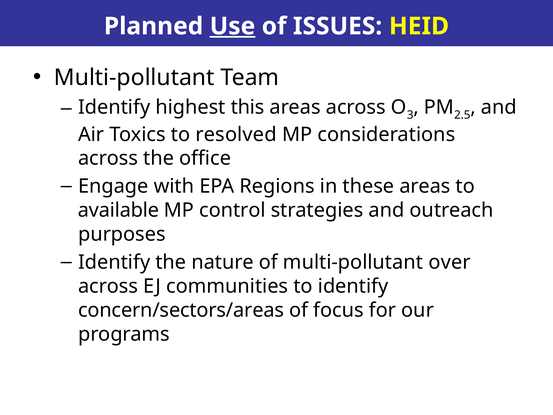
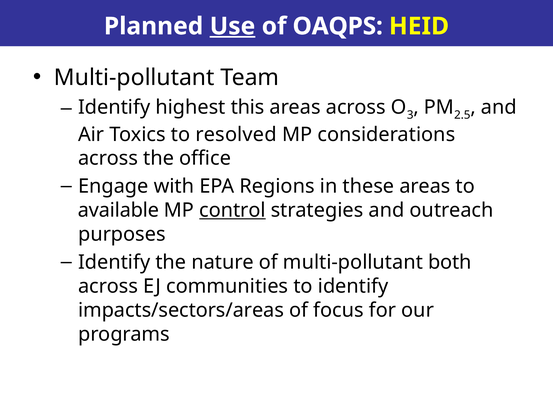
ISSUES: ISSUES -> OAQPS (338, 26)
control underline: none -> present (232, 210)
over: over -> both (450, 262)
concern/sectors/areas: concern/sectors/areas -> impacts/sectors/areas (181, 310)
